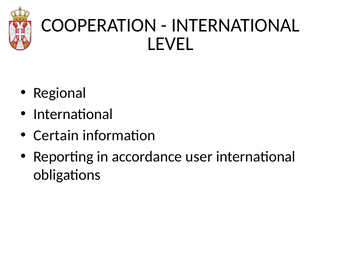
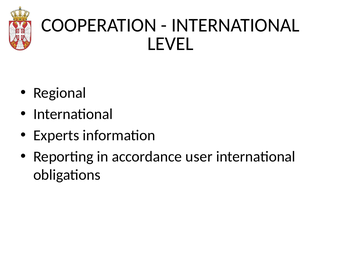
Certain: Certain -> Experts (56, 135)
